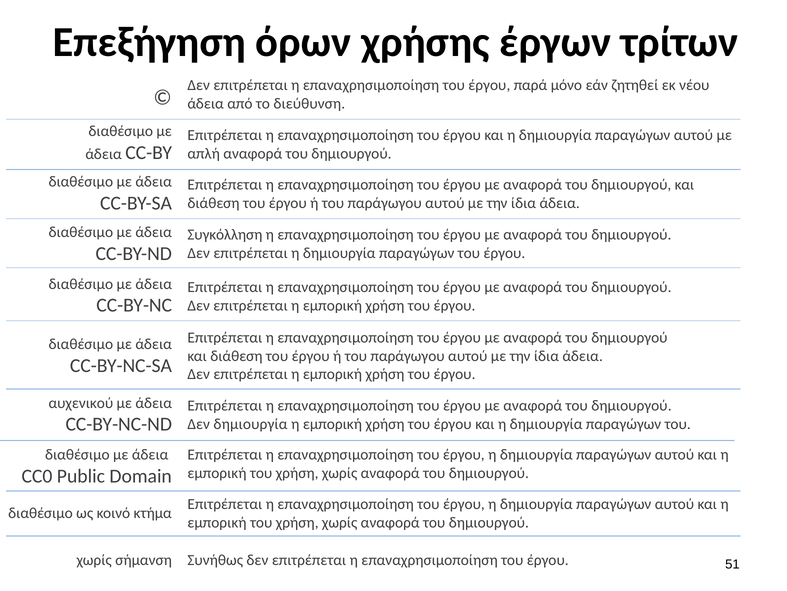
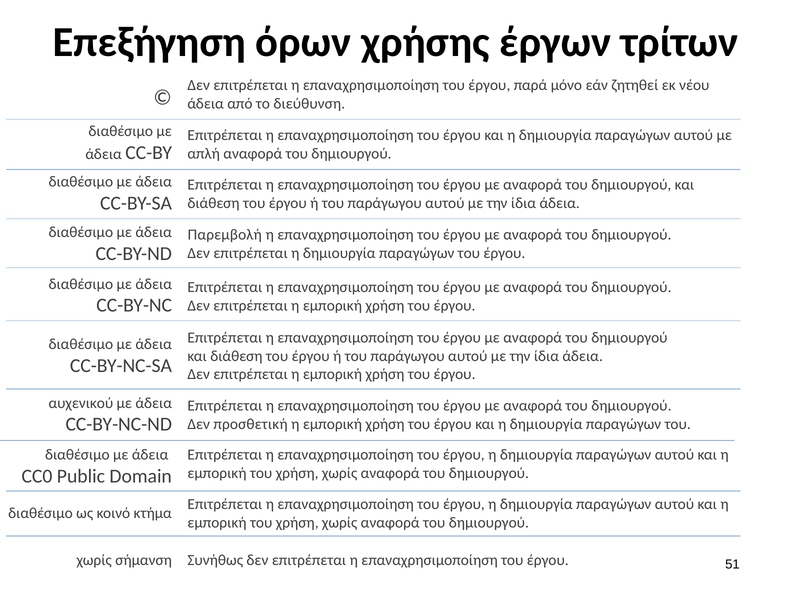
Συγκόλληση: Συγκόλληση -> Παρεμβολή (225, 235)
Δεν δημιουργία: δημιουργία -> προσθετική (251, 424)
